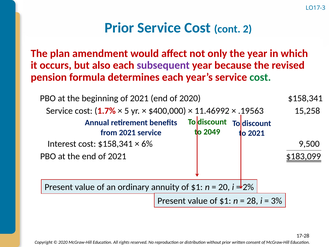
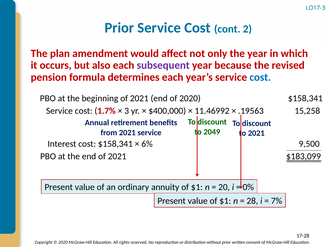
cost colour: green -> blue (260, 77)
5: 5 -> 3 (127, 111)
2%: 2% -> 0% (248, 187)
3%: 3% -> 7% (277, 201)
